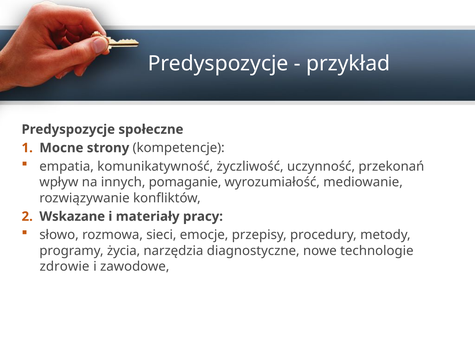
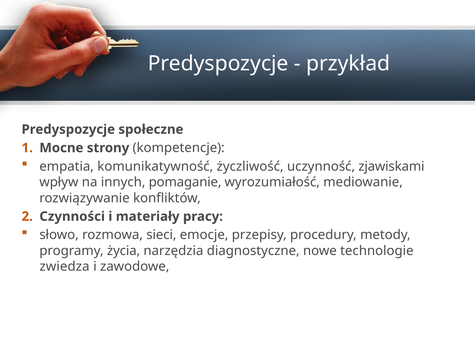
przekonań: przekonań -> zjawiskami (391, 166)
Wskazane: Wskazane -> Czynności (72, 217)
zdrowie: zdrowie -> zwiedza (65, 267)
